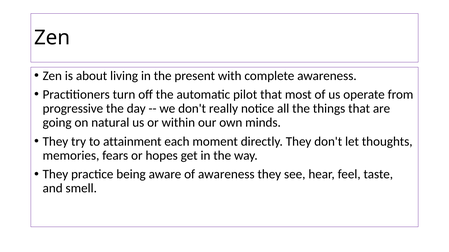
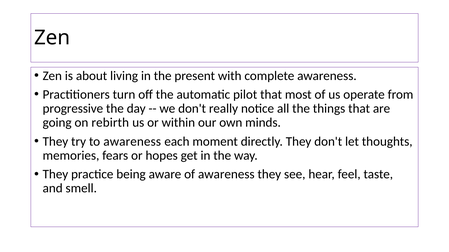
natural: natural -> rebirth (110, 123)
to attainment: attainment -> awareness (132, 142)
